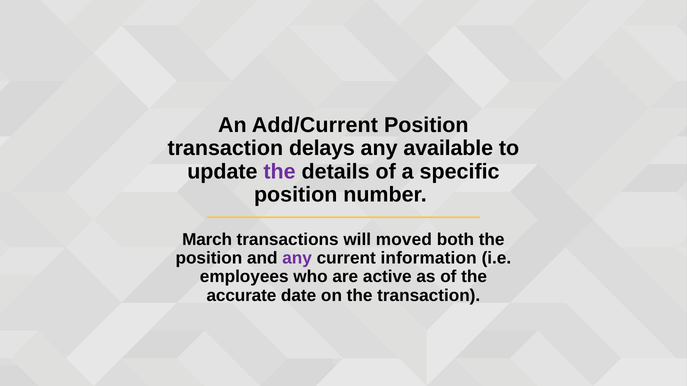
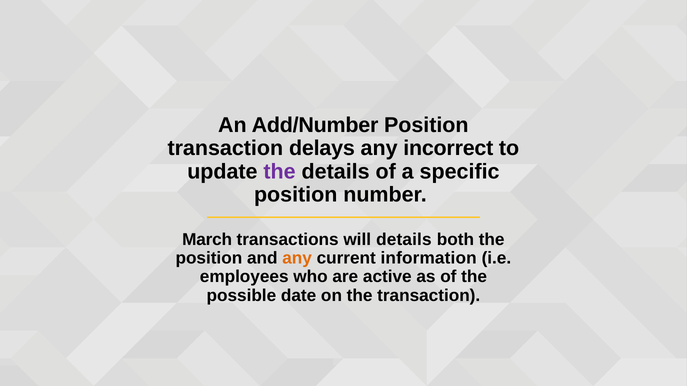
Add/Current: Add/Current -> Add/Number (315, 125)
available: available -> incorrect (448, 148)
will moved: moved -> details (404, 240)
any colour: purple -> orange (297, 259)
accurate: accurate -> possible (241, 296)
